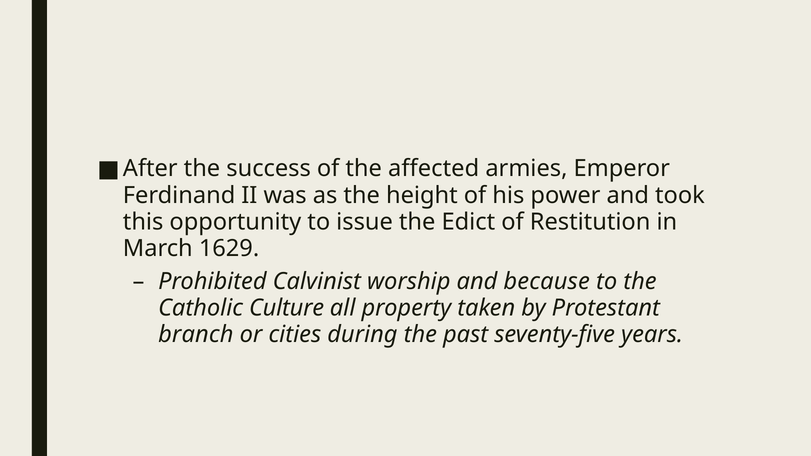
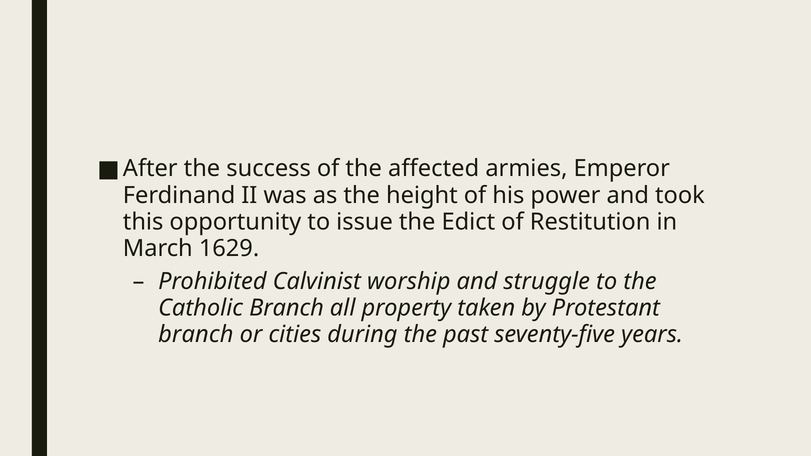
because: because -> struggle (547, 281)
Catholic Culture: Culture -> Branch (287, 308)
